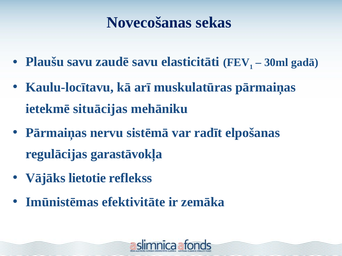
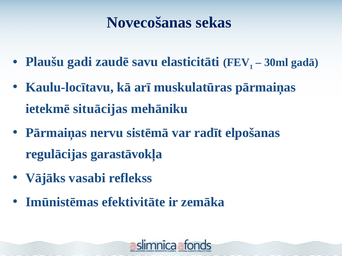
Plaušu savu: savu -> gadi (80, 62)
lietotie: lietotie -> vasabi (87, 178)
